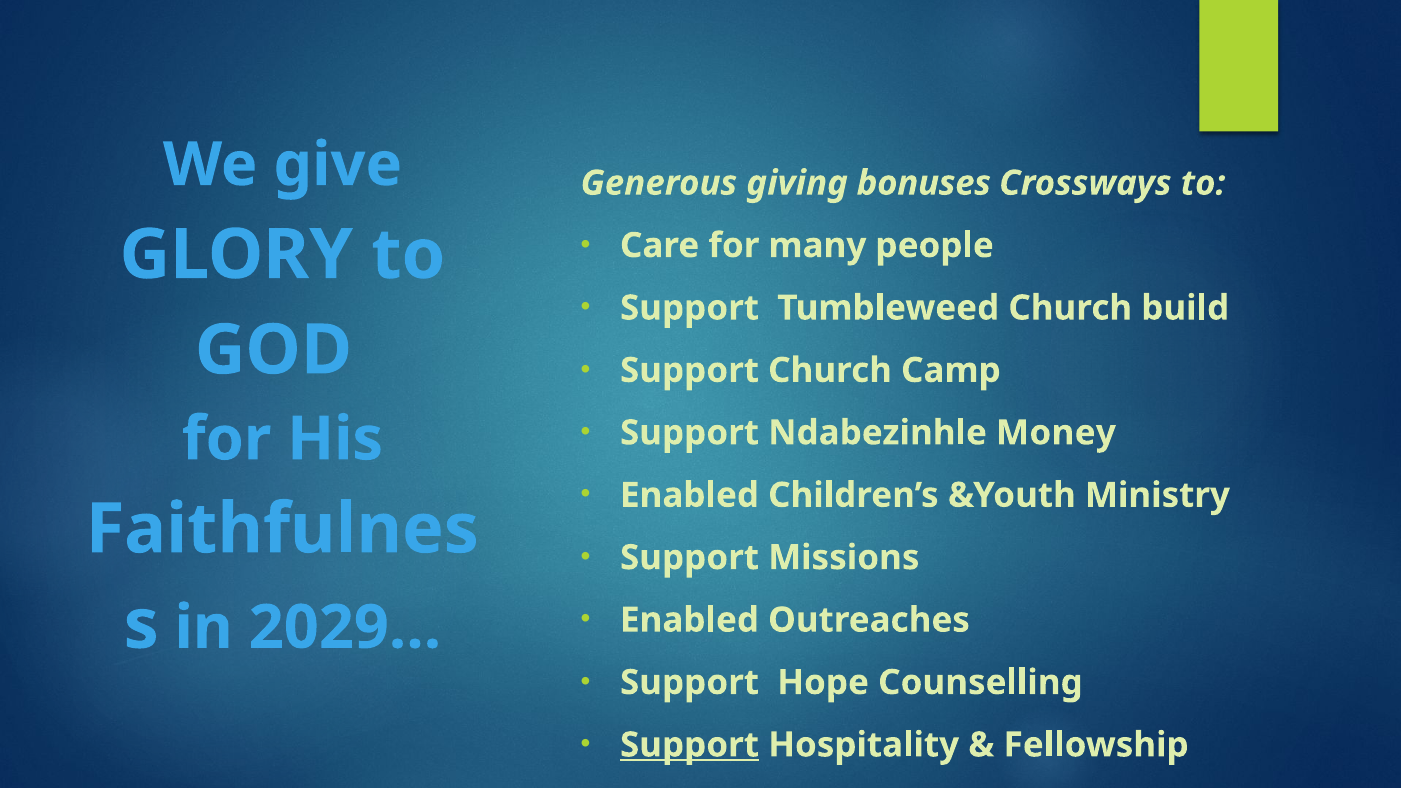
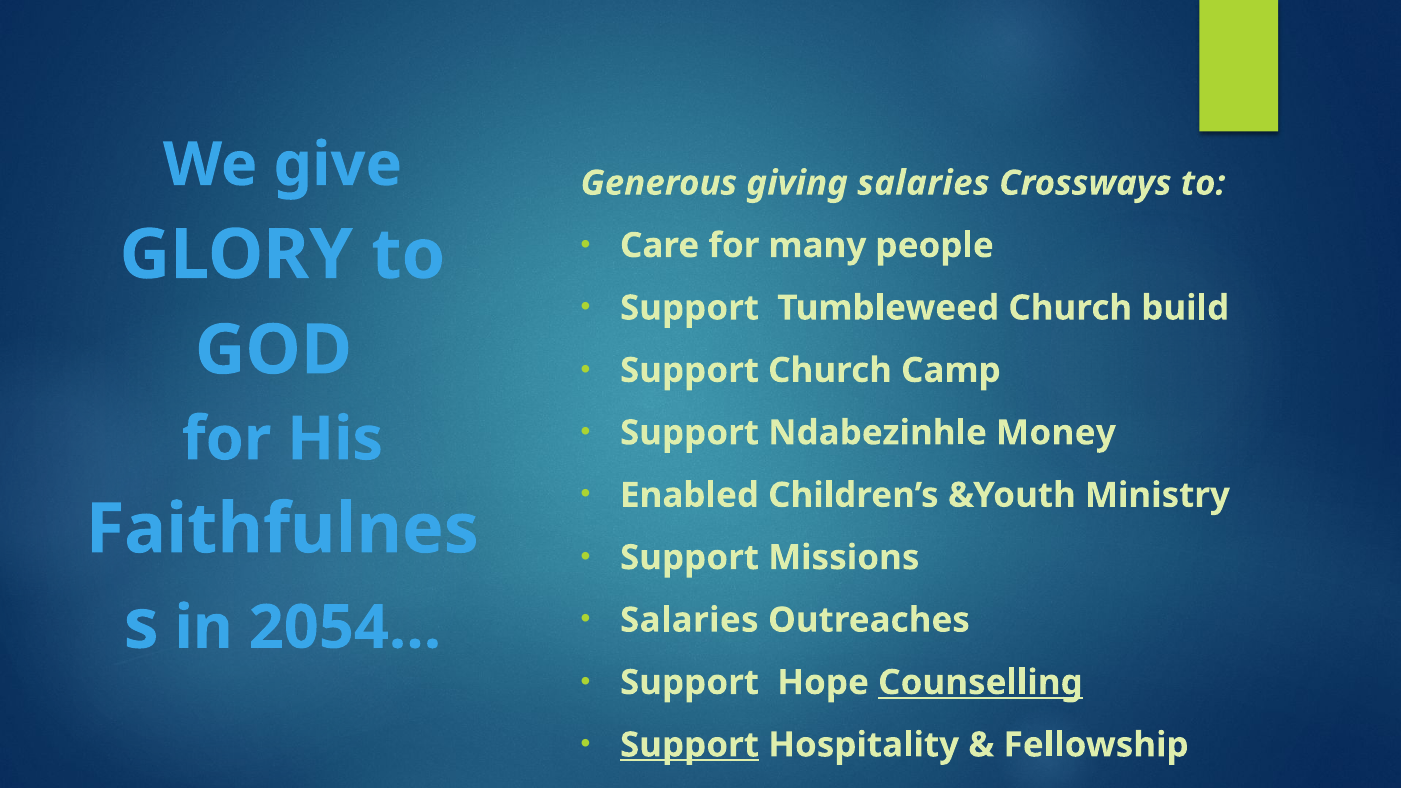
giving bonuses: bonuses -> salaries (923, 183)
Enabled: Enabled -> Salaries (689, 620)
2029…: 2029… -> 2054… (345, 628)
Counselling underline: none -> present (980, 683)
